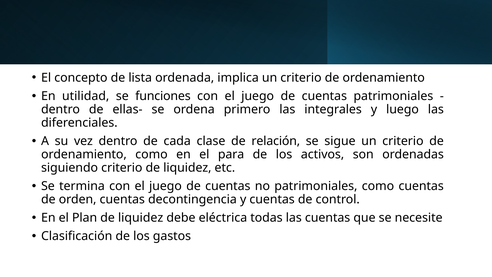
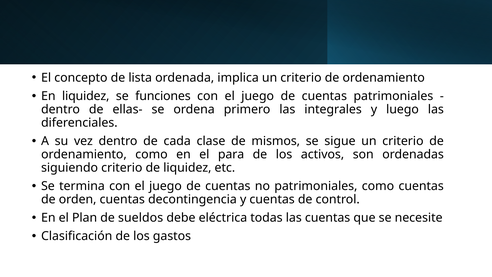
En utilidad: utilidad -> liquidez (86, 96)
relación: relación -> mismos (276, 141)
Plan de liquidez: liquidez -> sueldos (141, 218)
